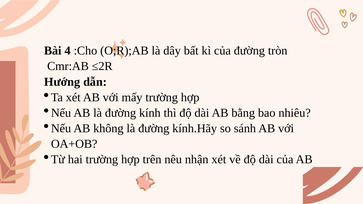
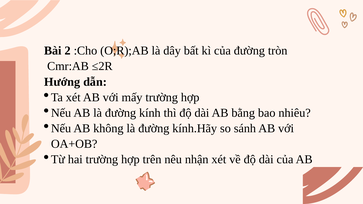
4: 4 -> 2 (68, 51)
